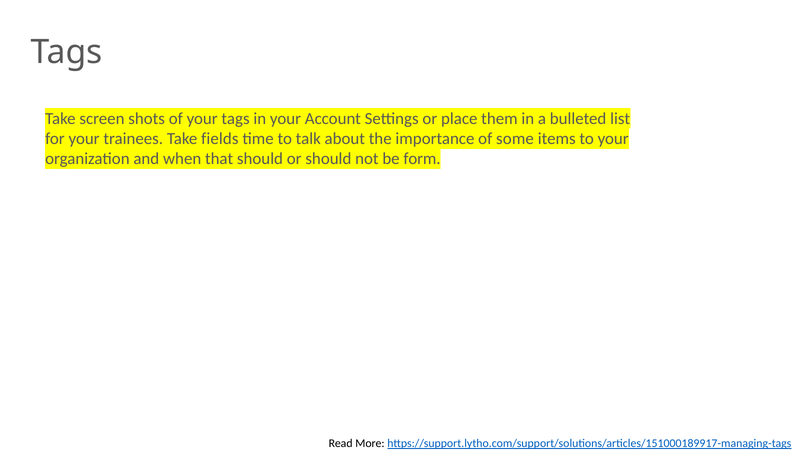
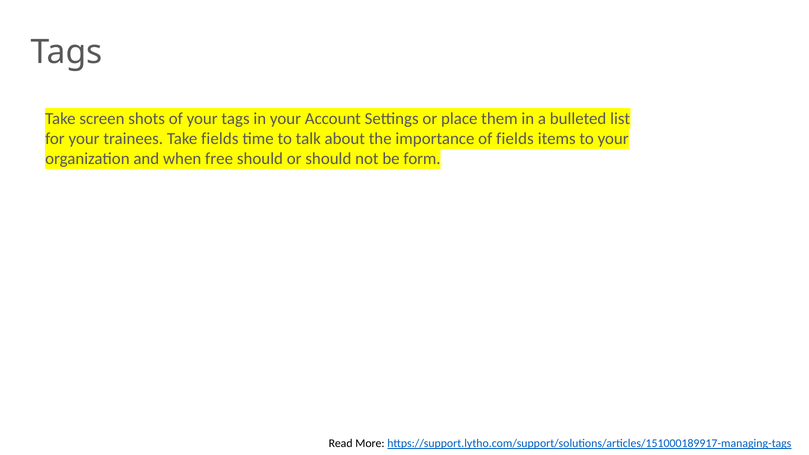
of some: some -> fields (515, 139)
that: that -> free (219, 159)
